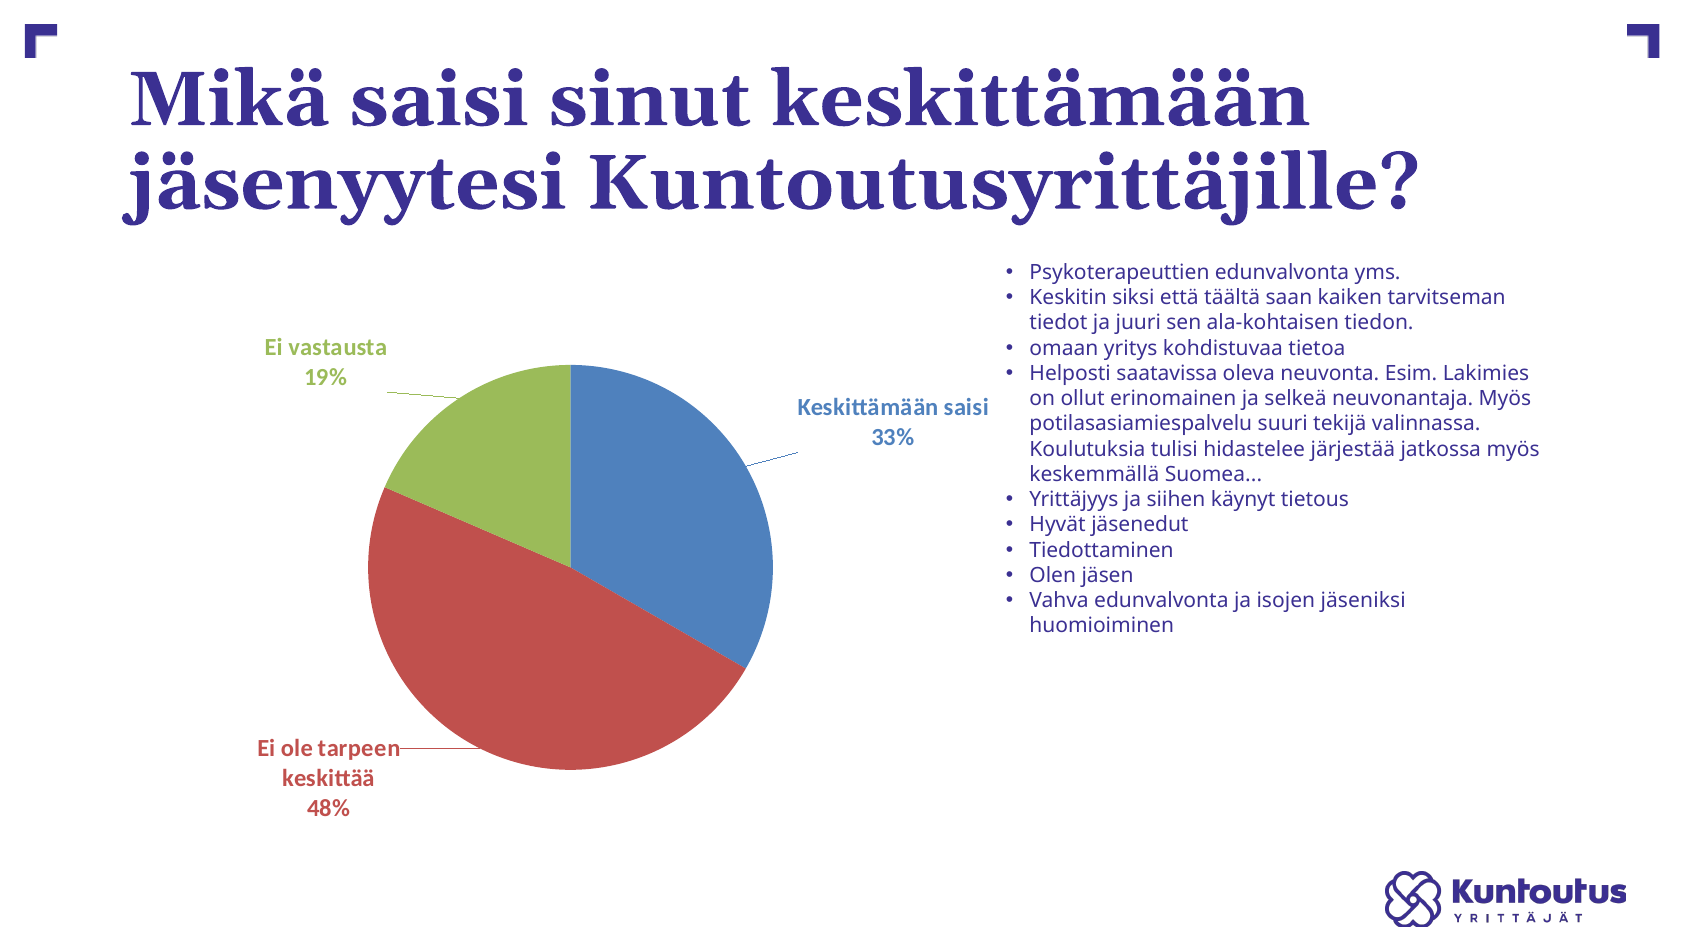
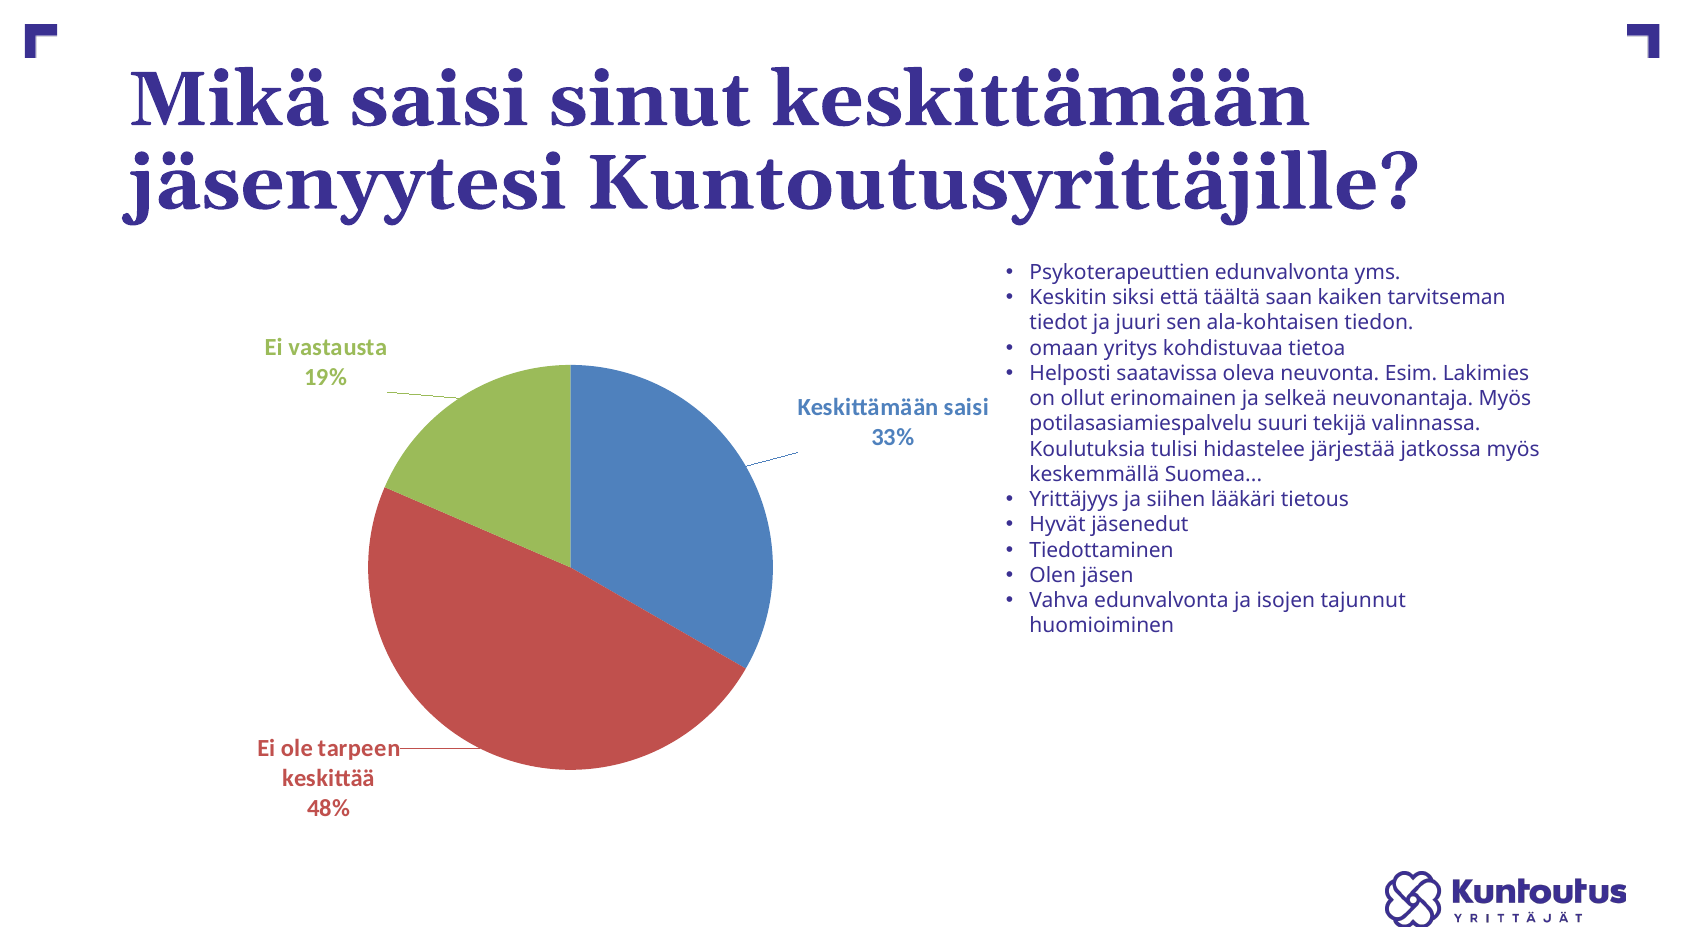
käynyt: käynyt -> lääkäri (1243, 500)
jäseniksi: jäseniksi -> tajunnut (1363, 601)
